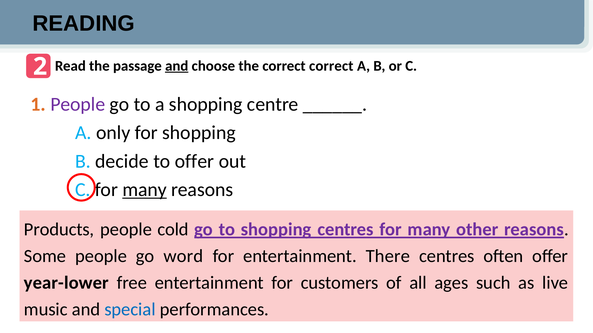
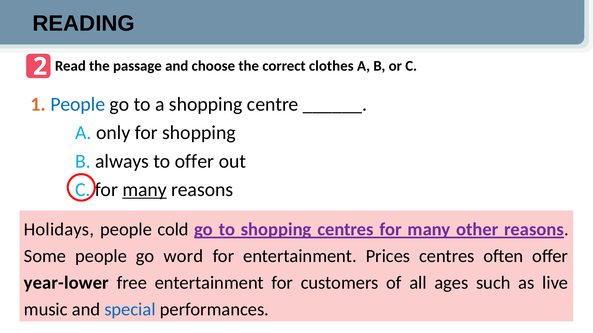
and underline: present -> none (177, 66)
correct correct: correct -> clothes (331, 66)
People colour: purple -> blue (78, 105)
decide: decide -> always (122, 161)
Products: Products -> Holidays (59, 230)
There: There -> Prices (388, 257)
